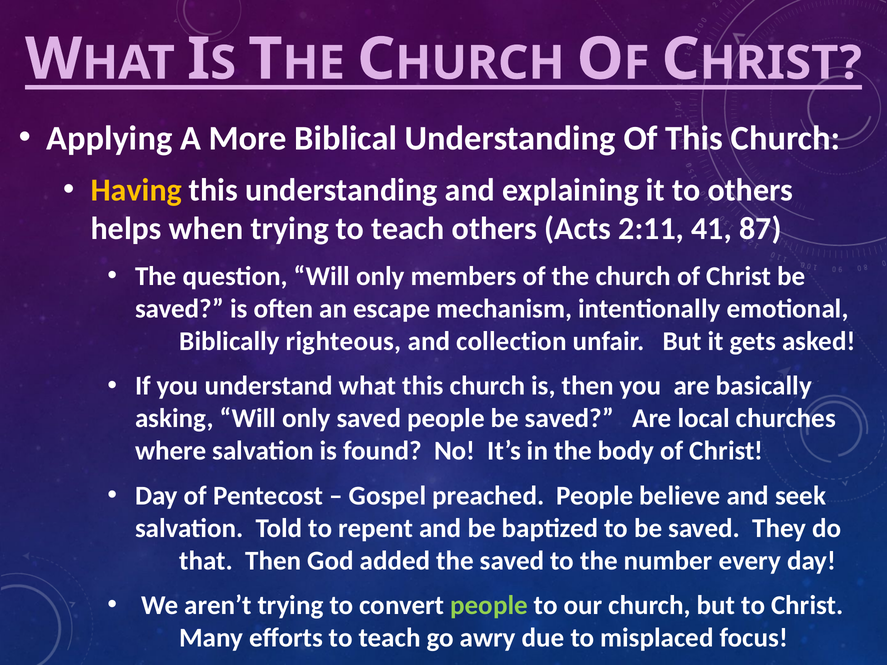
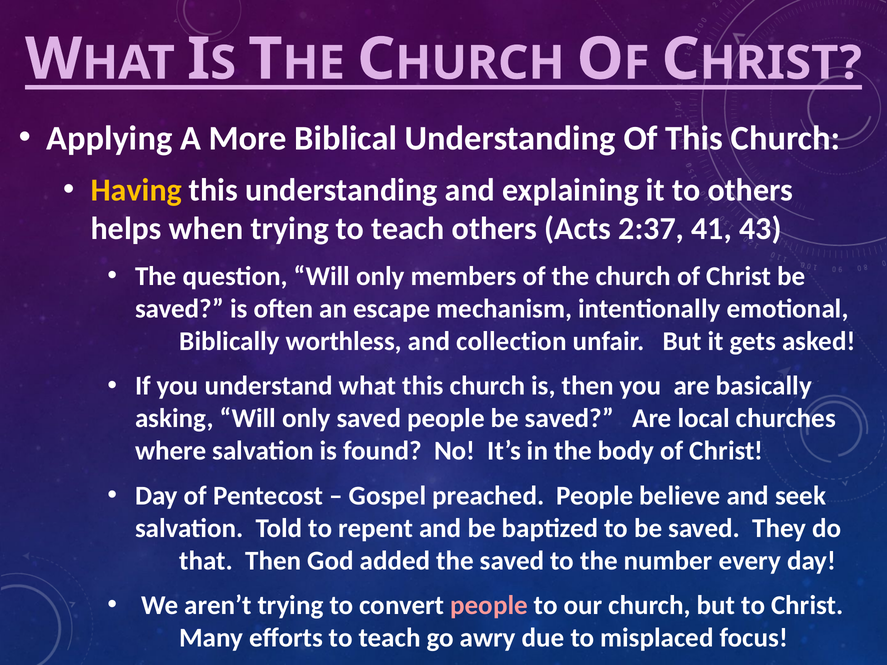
2:11: 2:11 -> 2:37 (651, 229)
87: 87 -> 43 (760, 229)
righteous: righteous -> worthless (344, 341)
people colour: light green -> pink (489, 606)
